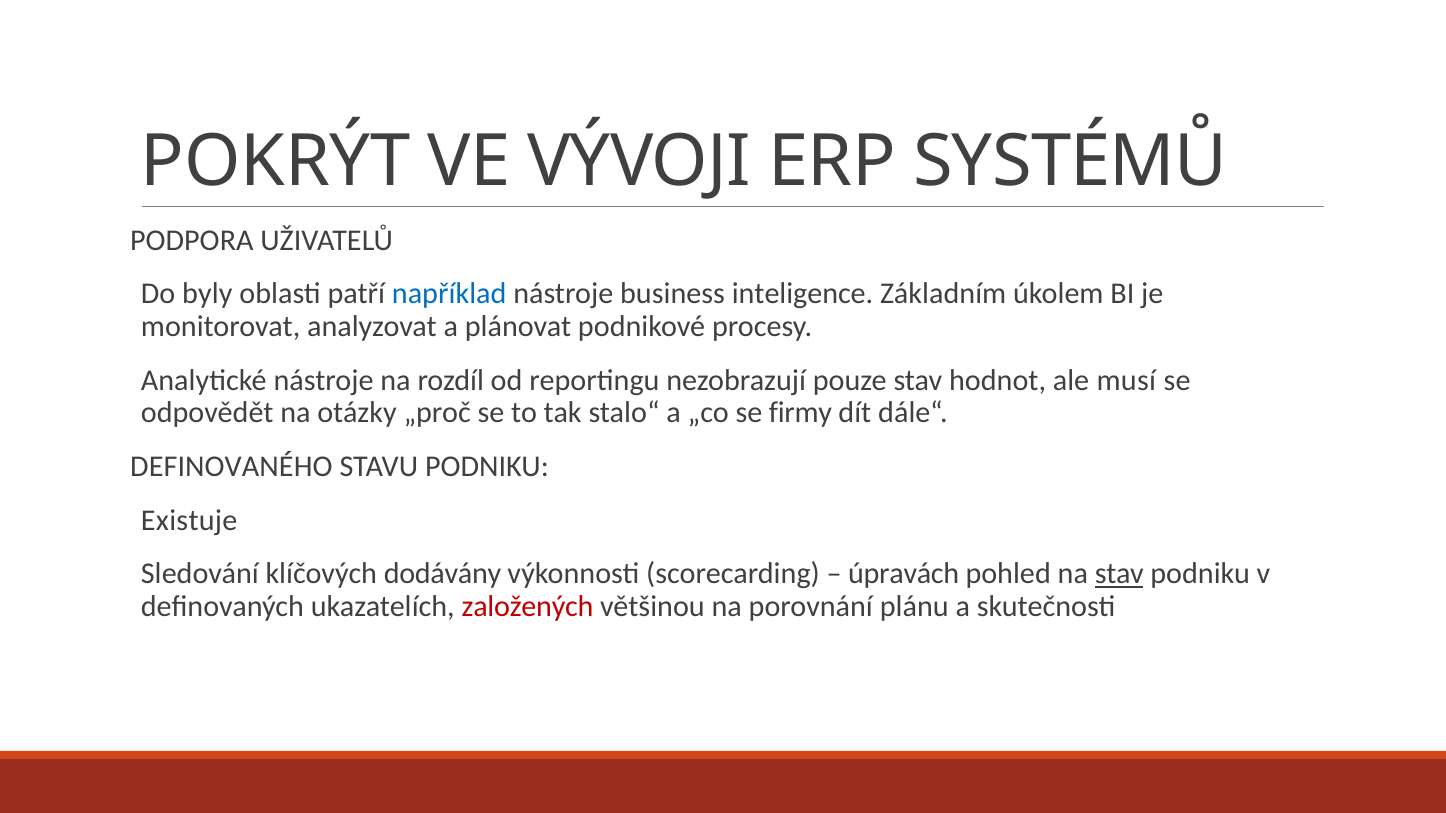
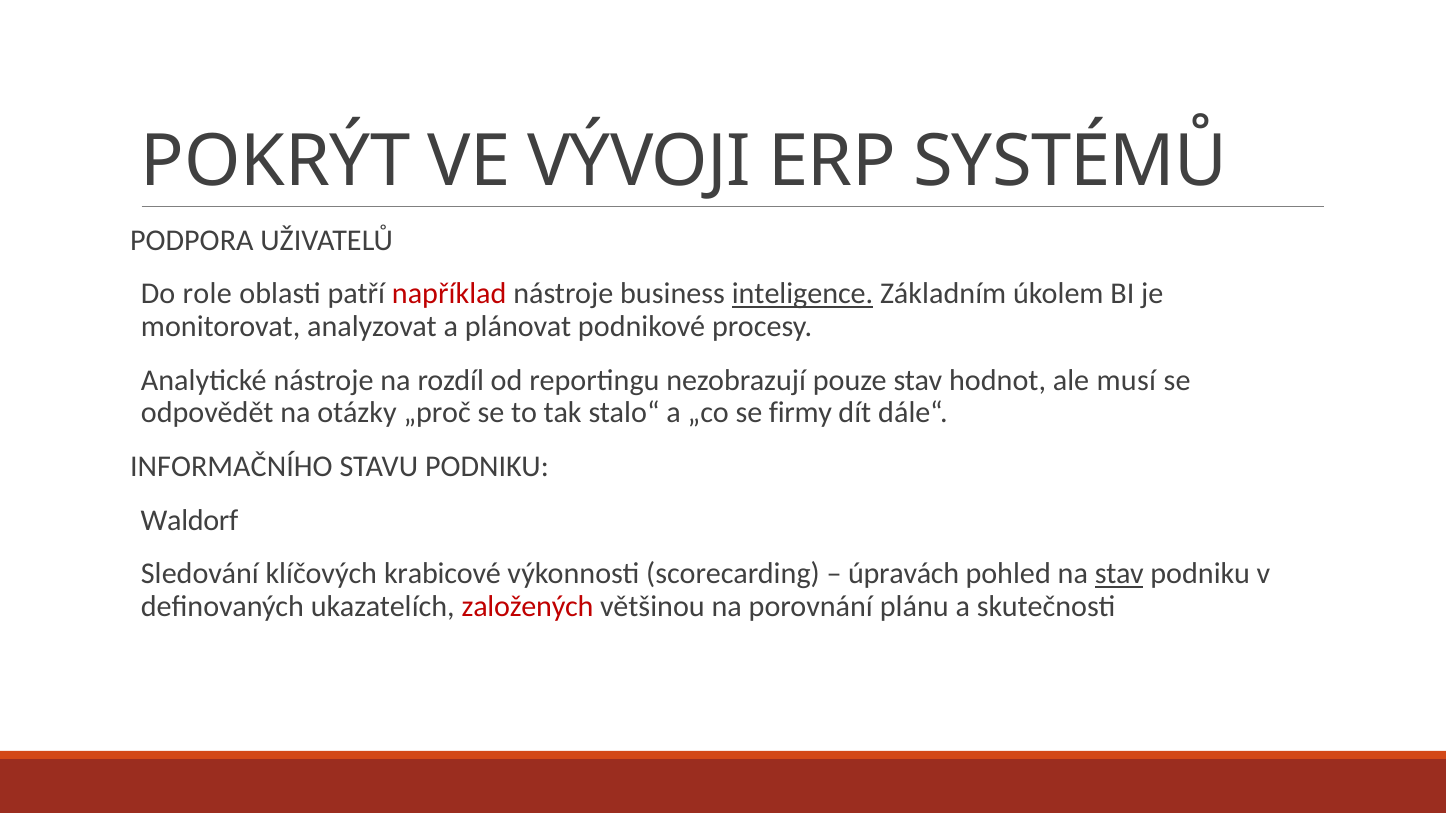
byly: byly -> role (207, 294)
například colour: blue -> red (449, 294)
inteligence underline: none -> present (803, 294)
DEFINOVANÉHO: DEFINOVANÉHO -> INFORMAČNÍHO (231, 467)
Existuje: Existuje -> Waldorf (189, 520)
dodávány: dodávány -> krabicové (442, 574)
